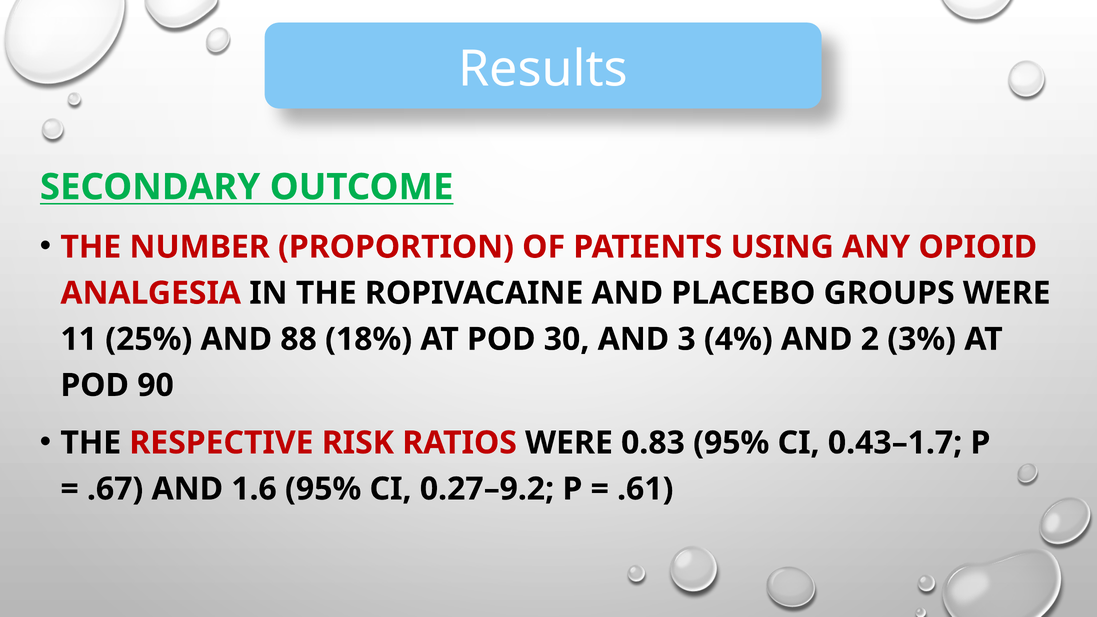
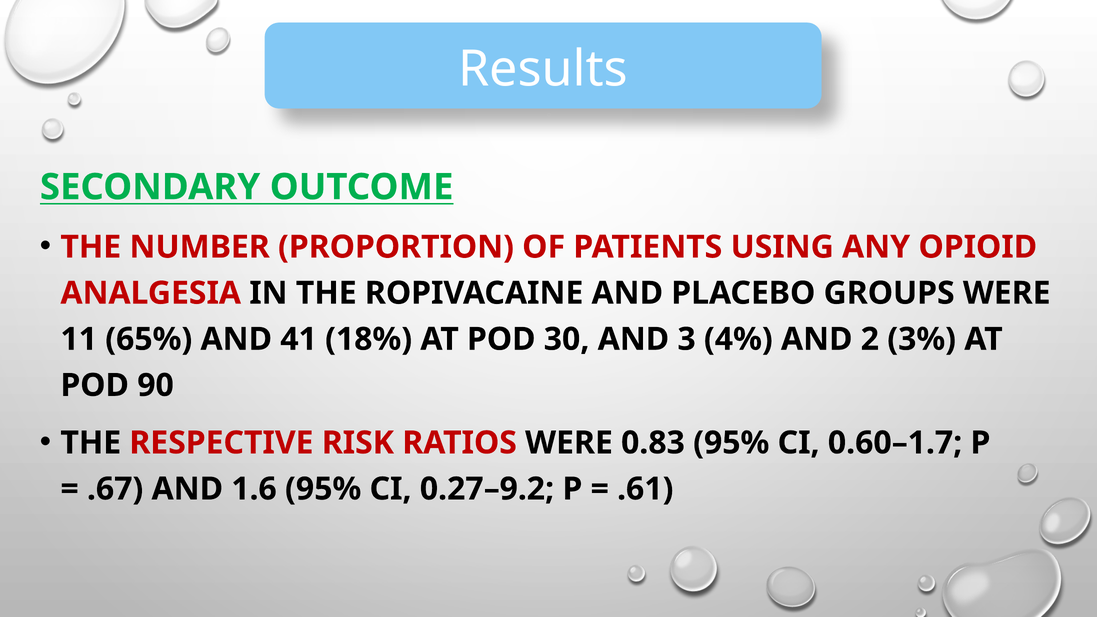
25%: 25% -> 65% (149, 339)
88: 88 -> 41 (299, 339)
0.43–1.7: 0.43–1.7 -> 0.60–1.7 (895, 443)
